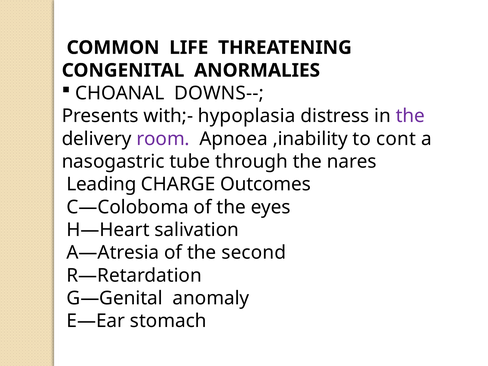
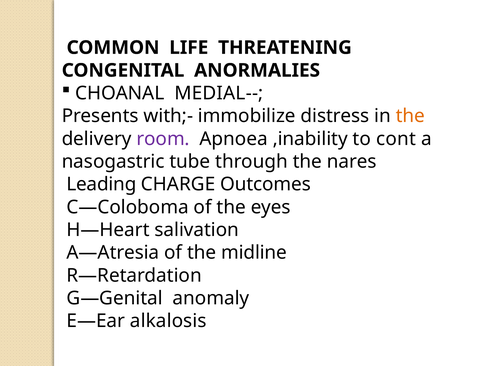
DOWNS--: DOWNS-- -> MEDIAL-- (219, 93)
hypoplasia: hypoplasia -> immobilize (247, 116)
the colour: purple -> orange (410, 116)
second: second -> midline (254, 253)
stomach: stomach -> alkalosis (168, 321)
